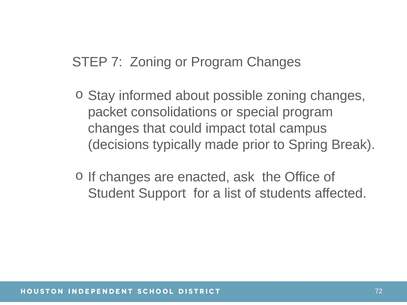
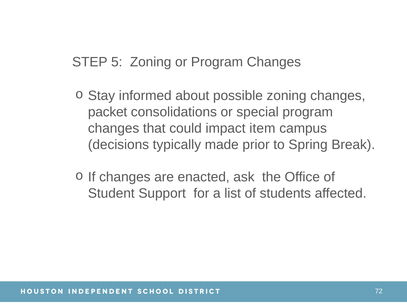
7: 7 -> 5 (117, 62)
total: total -> item (262, 128)
